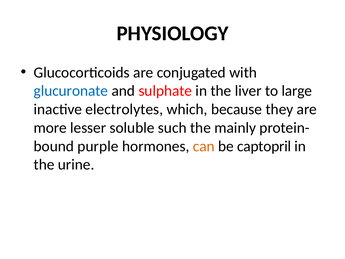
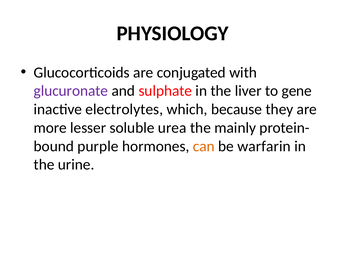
glucuronate colour: blue -> purple (71, 91)
large: large -> gene (297, 91)
such: such -> urea (172, 128)
captopril: captopril -> warfarin (264, 146)
